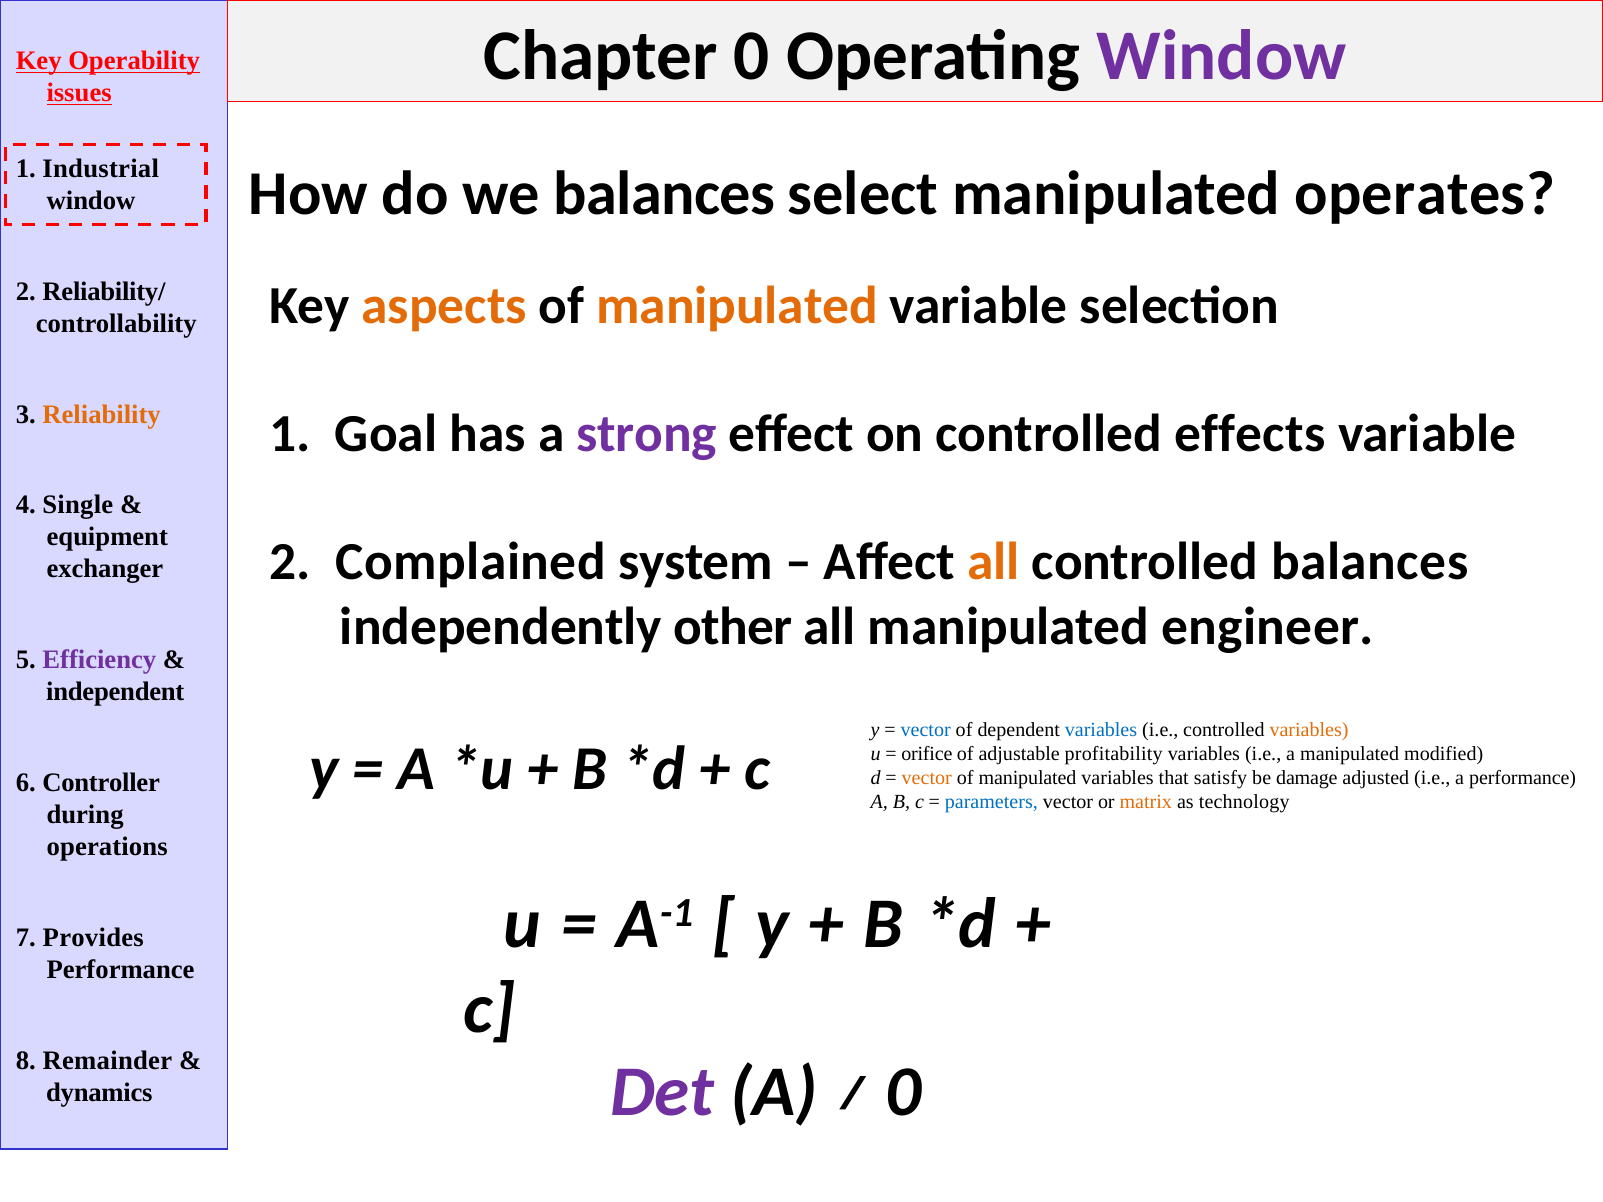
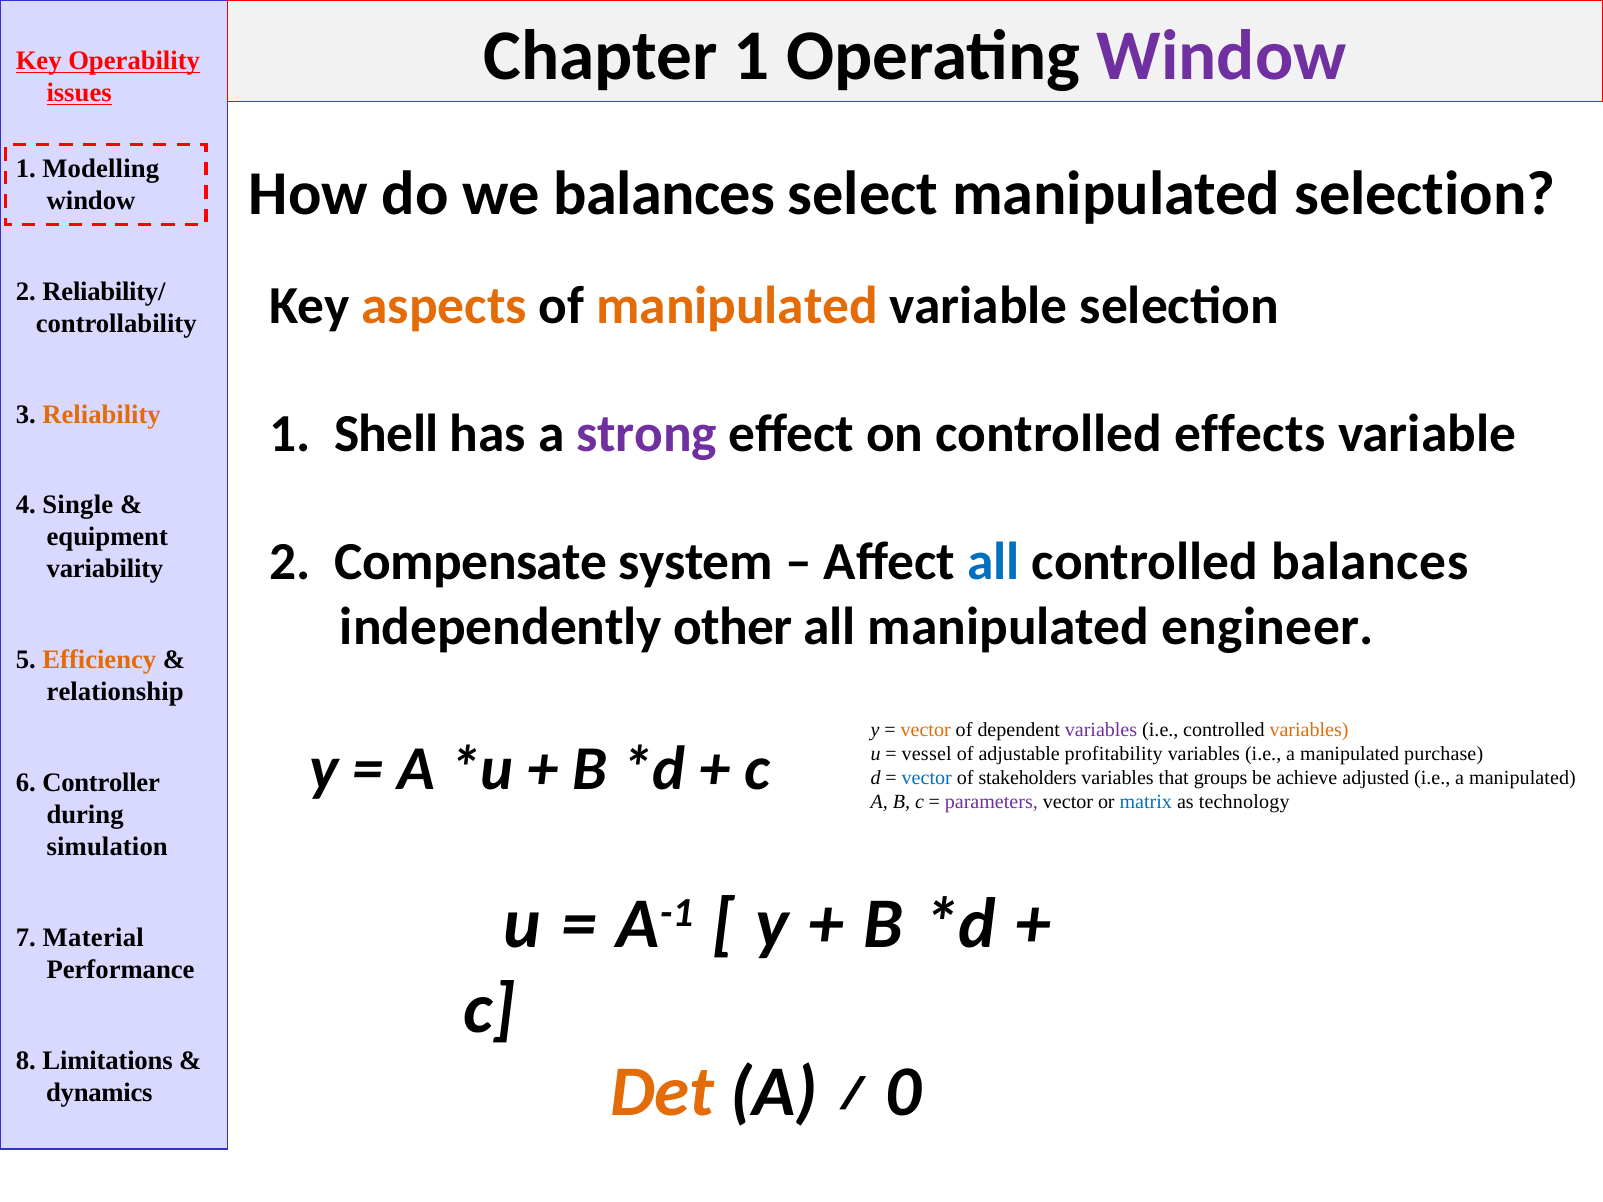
Chapter 0: 0 -> 1 (752, 56)
Industrial: Industrial -> Modelling (101, 168)
manipulated operates: operates -> selection (1425, 194)
Goal: Goal -> Shell (387, 434)
Complained: Complained -> Compensate (471, 562)
all colour: orange -> blue (994, 562)
exchanger: exchanger -> variability (105, 569)
Efficiency colour: purple -> orange (99, 660)
independent: independent -> relationship (115, 692)
vector colour: blue -> orange (926, 730)
variables colour: blue -> purple (1101, 730)
orifice: orifice -> vessel (927, 754)
modified: modified -> purchase (1444, 754)
vector colour: orange -> blue (927, 778)
manipulated: manipulated -> stakeholders (1028, 778)
satisfy: satisfy -> groups (1221, 778)
damage: damage -> achieve (1307, 778)
adjusted i.e a performance: performance -> manipulated (1522, 778)
parameters colour: blue -> purple (991, 803)
matrix colour: orange -> blue (1146, 803)
operations: operations -> simulation (107, 847)
Provides: Provides -> Material (93, 938)
Remainder: Remainder -> Limitations (108, 1061)
Det colour: purple -> orange (662, 1092)
